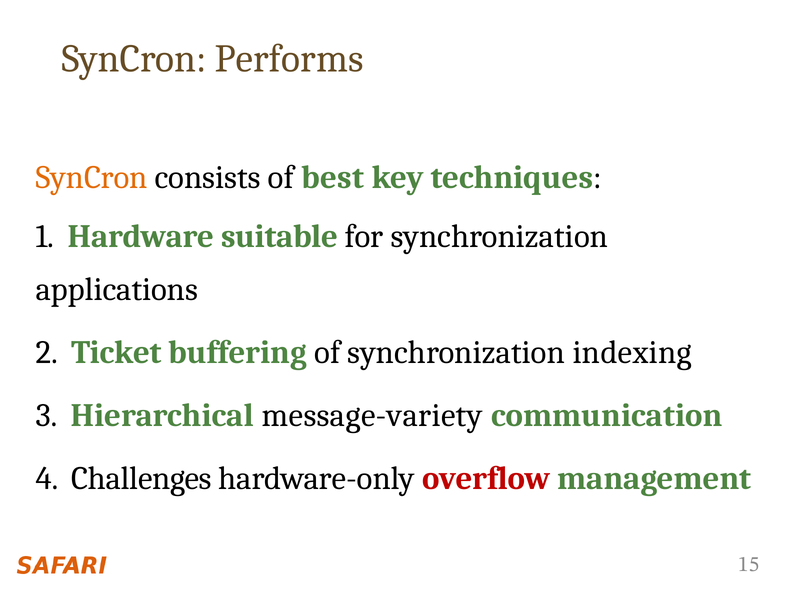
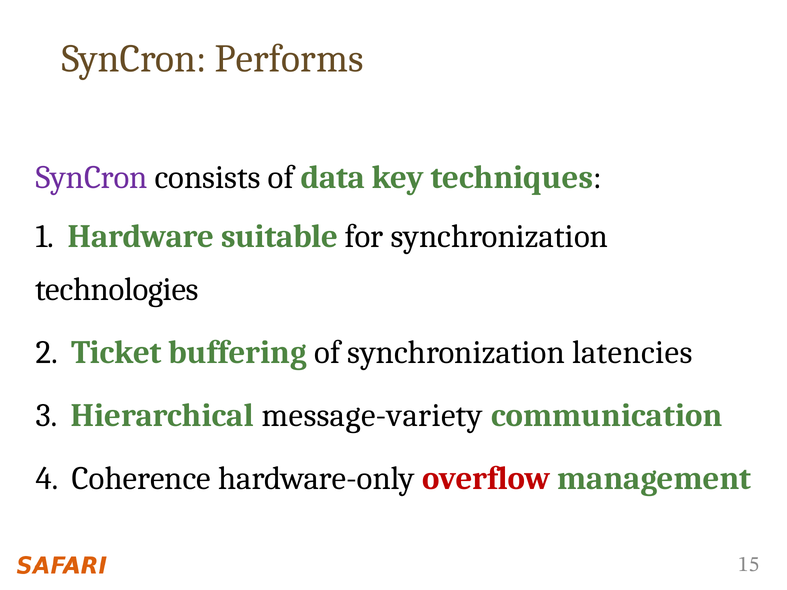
SynCron colour: orange -> purple (92, 178)
best: best -> data (333, 178)
applications: applications -> technologies (117, 290)
indexing: indexing -> latencies (632, 353)
Challenges: Challenges -> Coherence (141, 478)
